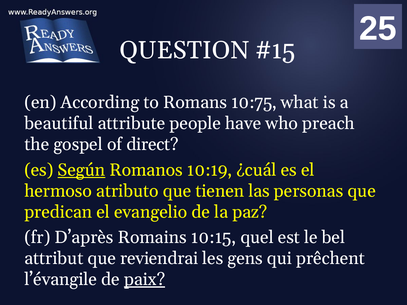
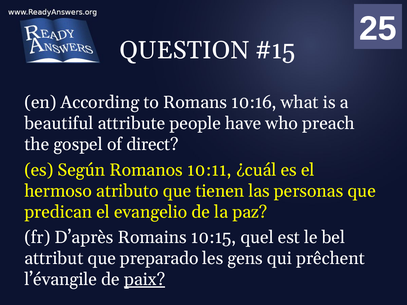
10:75: 10:75 -> 10:16 (254, 103)
Según underline: present -> none (81, 170)
10:19: 10:19 -> 10:11 (209, 170)
reviendrai: reviendrai -> preparado (159, 259)
